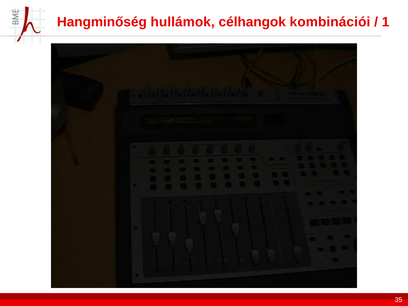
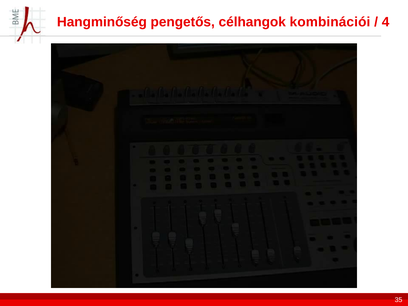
hullámok: hullámok -> pengetős (183, 22)
1: 1 -> 4 (386, 22)
